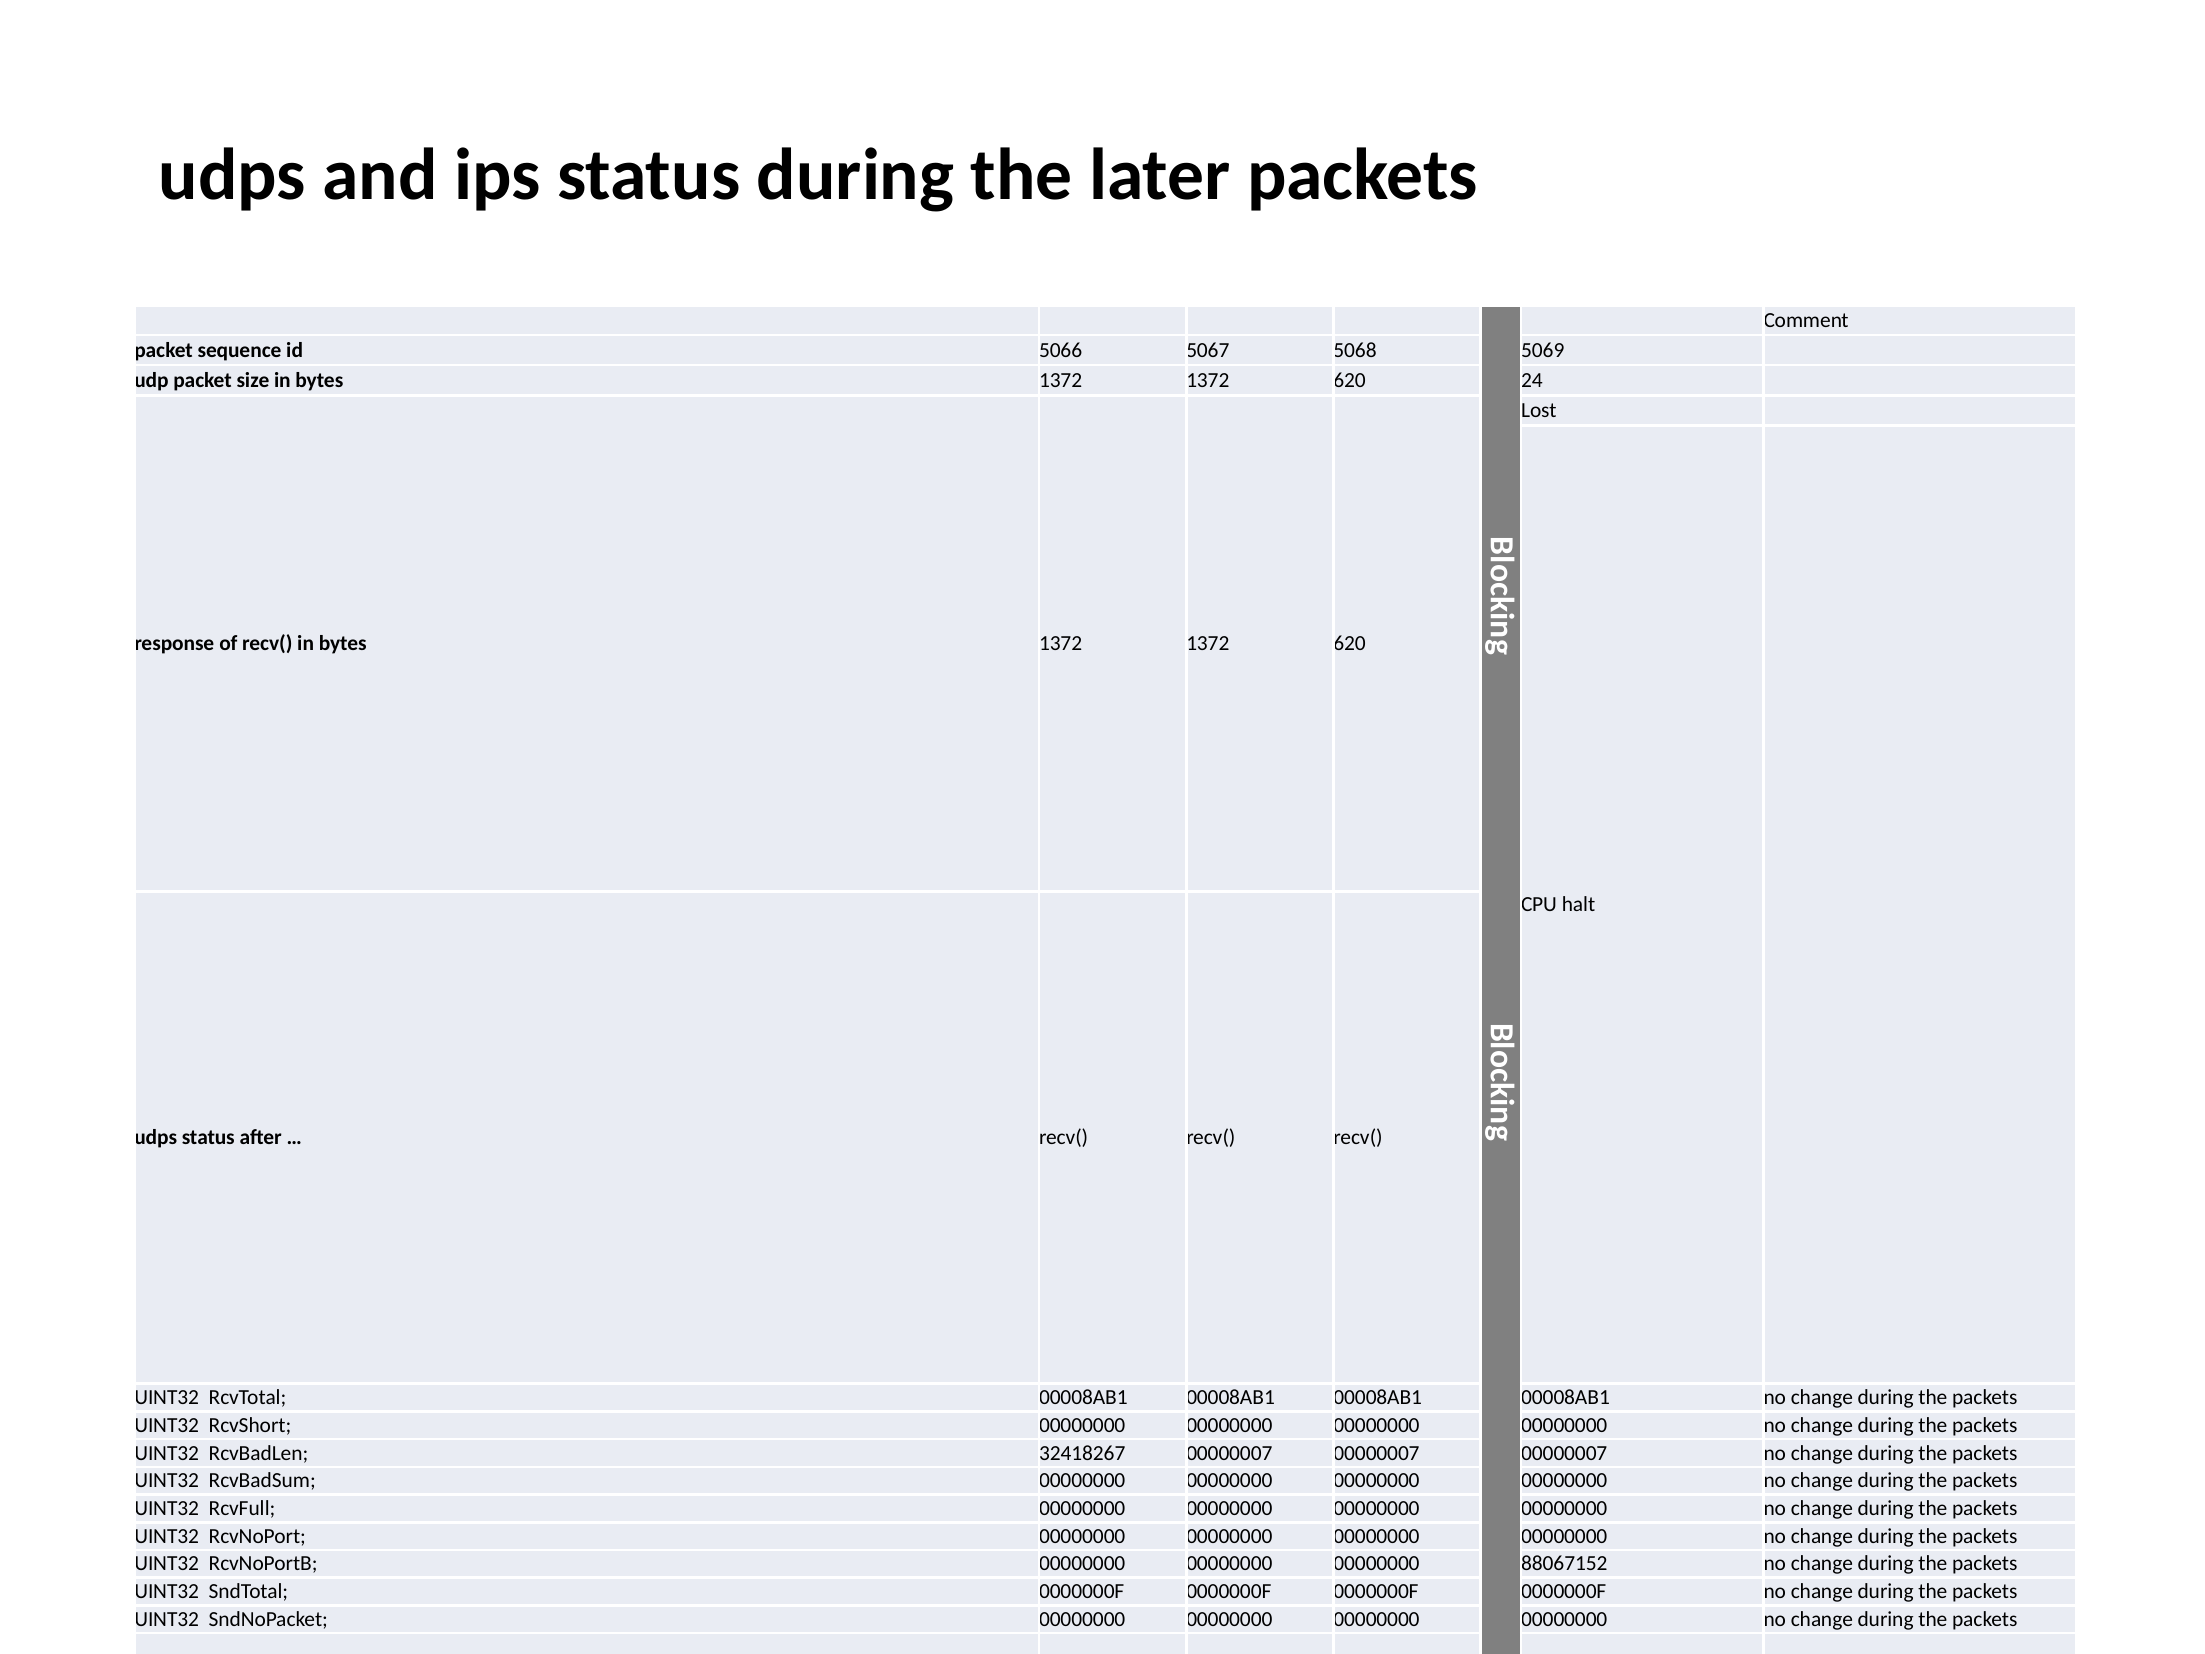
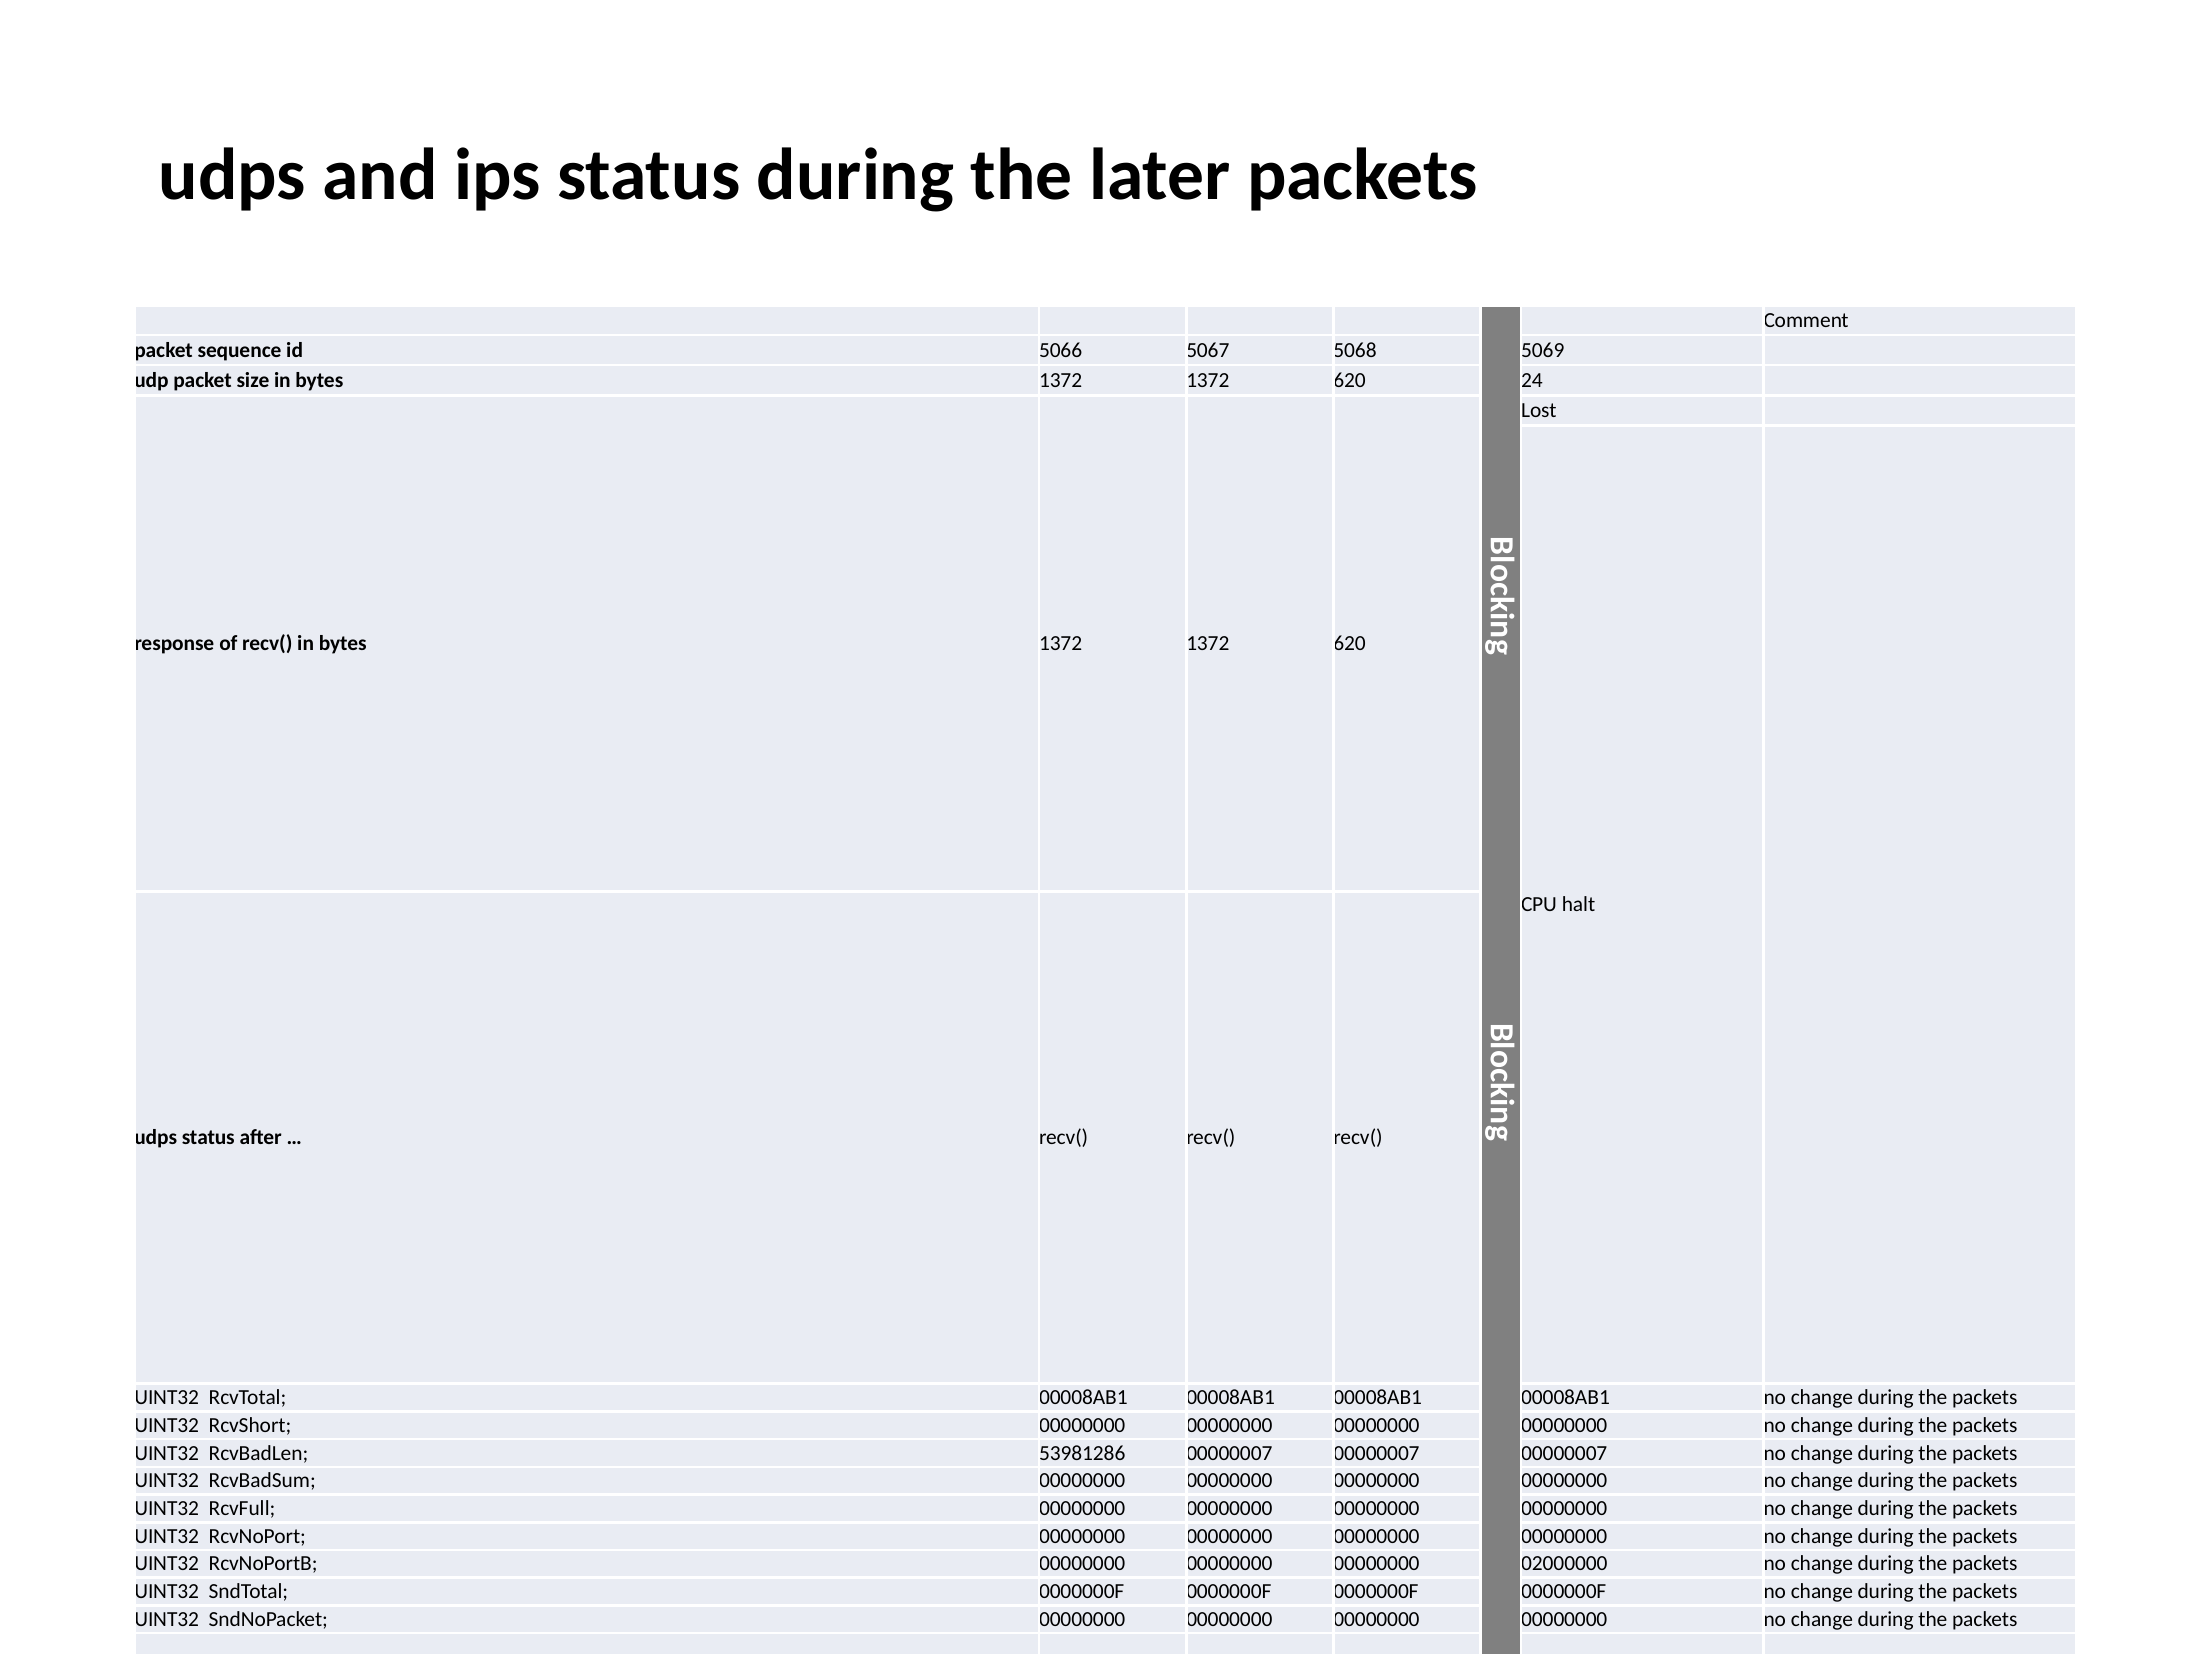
32418267: 32418267 -> 53981286 (1082, 1453)
88067152: 88067152 -> 02000000 (1564, 1564)
